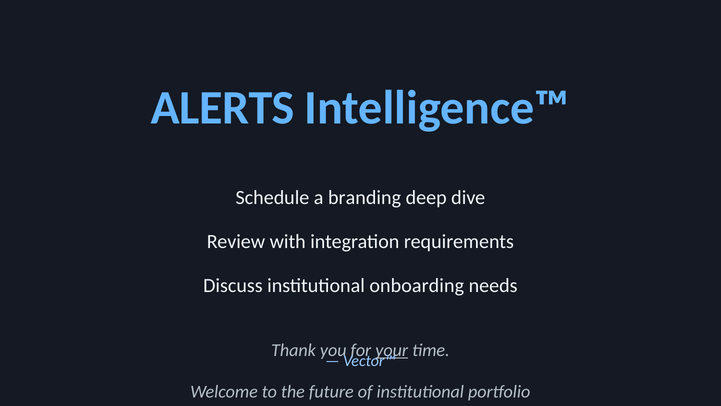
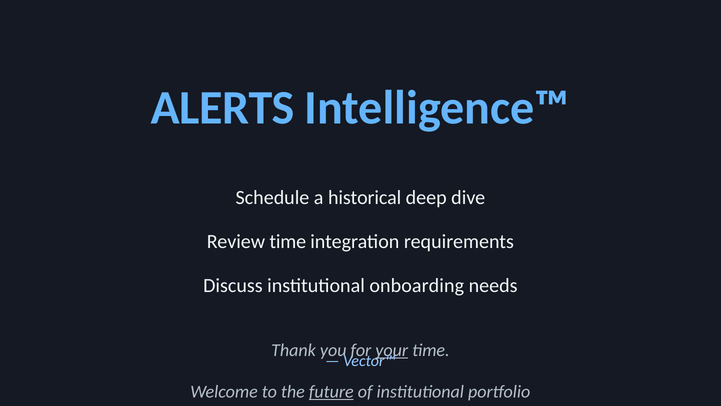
branding: branding -> historical (365, 197)
Review with: with -> time (288, 241)
future underline: none -> present (331, 391)
